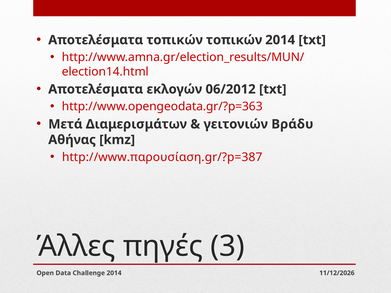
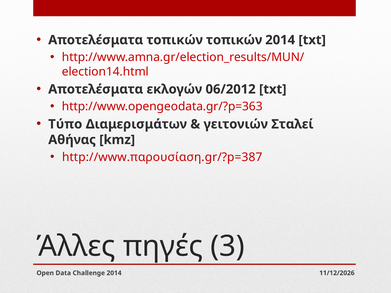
Μετά: Μετά -> Τύπο (65, 124)
Βράδυ: Βράδυ -> Σταλεί (292, 124)
